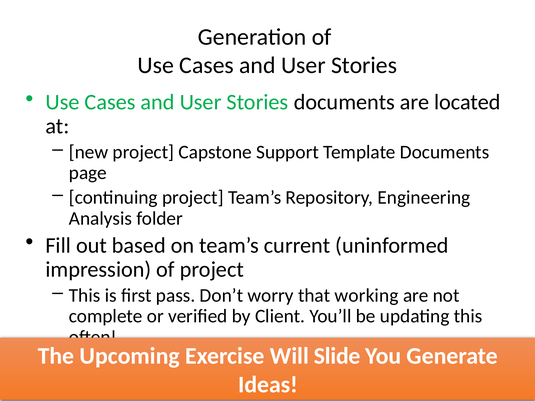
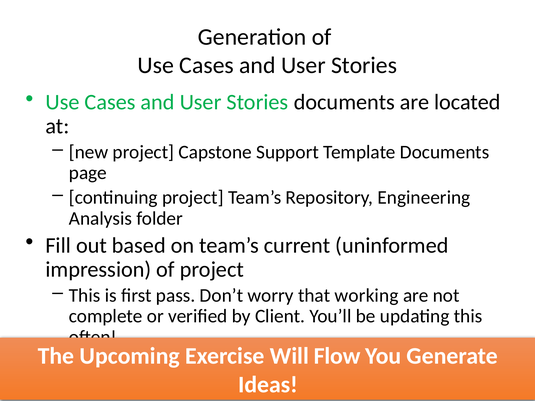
Slide: Slide -> Flow (337, 356)
